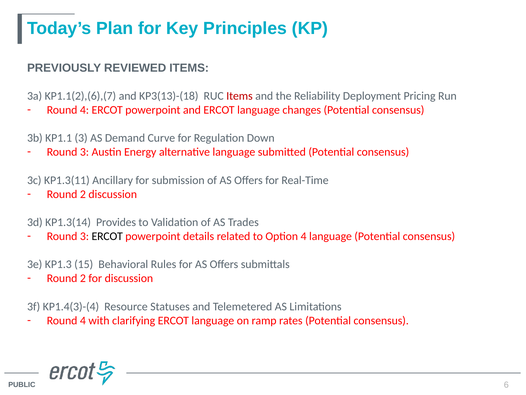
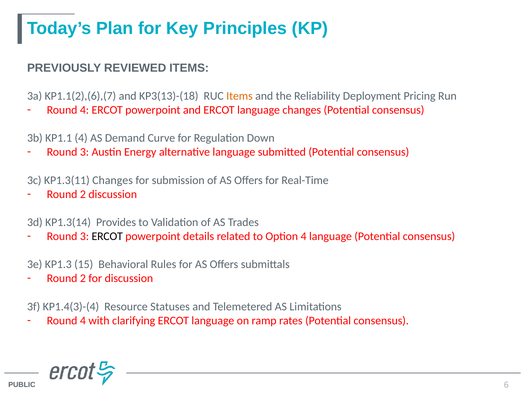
Items colour: red -> orange (239, 96)
KP1.1 3: 3 -> 4 (81, 138)
KP1.3(11 Ancillary: Ancillary -> Changes (113, 180)
